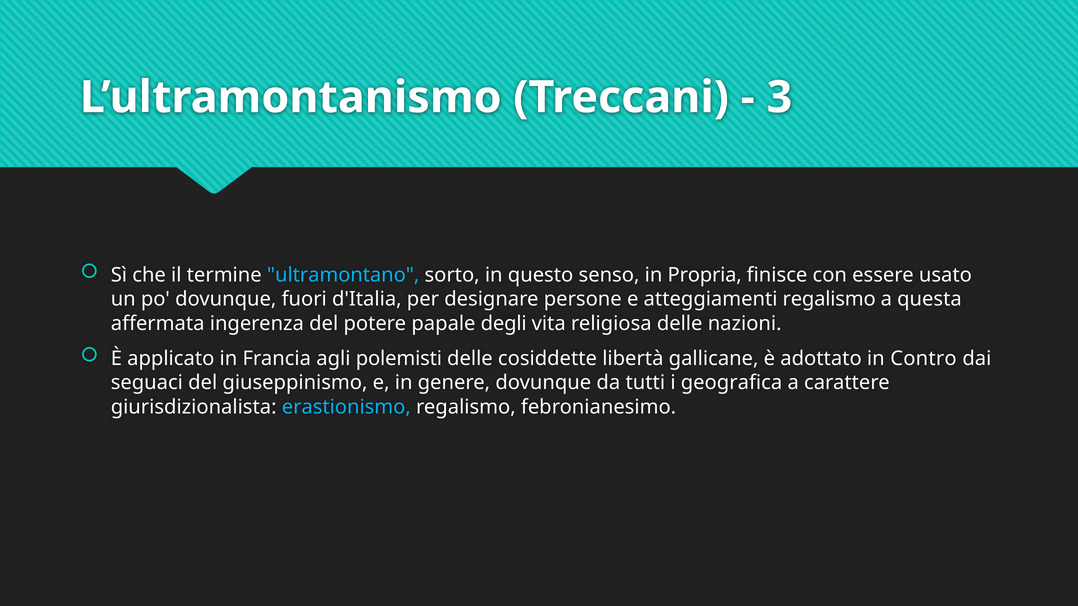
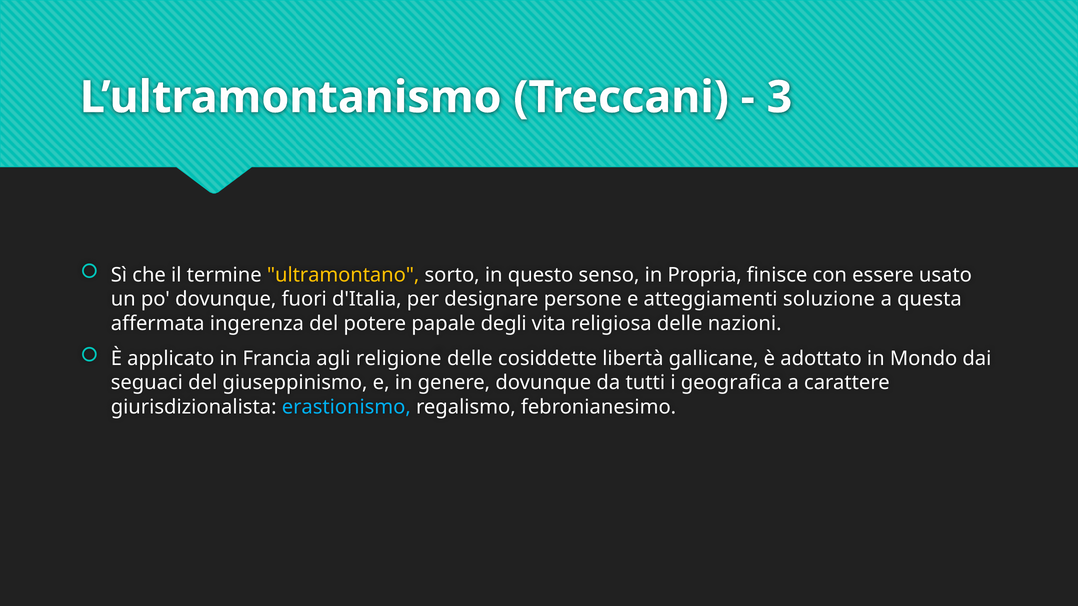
ultramontano colour: light blue -> yellow (343, 275)
atteggiamenti regalismo: regalismo -> soluzione (829, 299)
polemisti: polemisti -> religione (399, 359)
Contro: Contro -> Mondo (924, 359)
